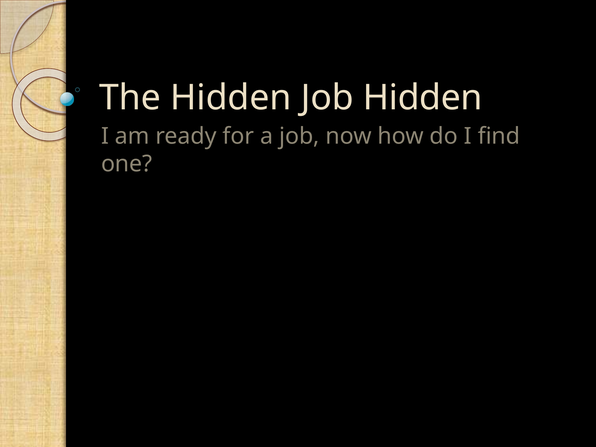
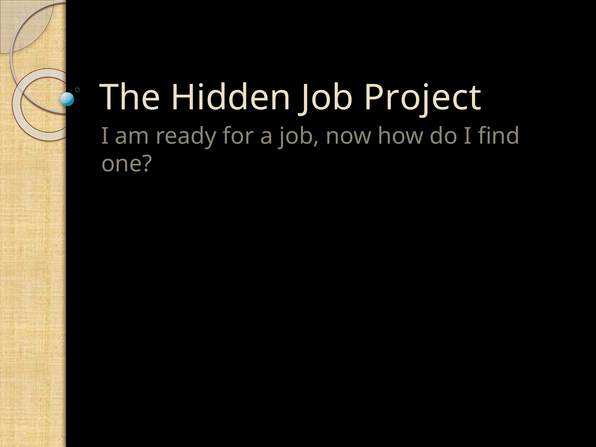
Job Hidden: Hidden -> Project (422, 98)
